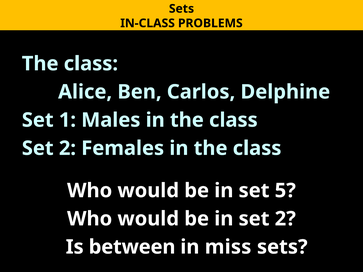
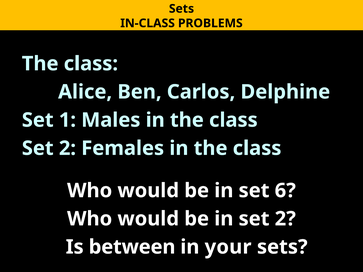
5: 5 -> 6 (285, 191)
miss: miss -> your (228, 247)
